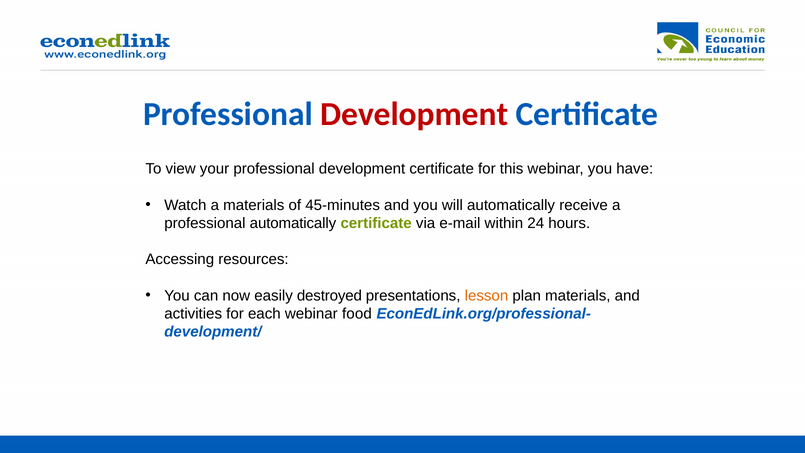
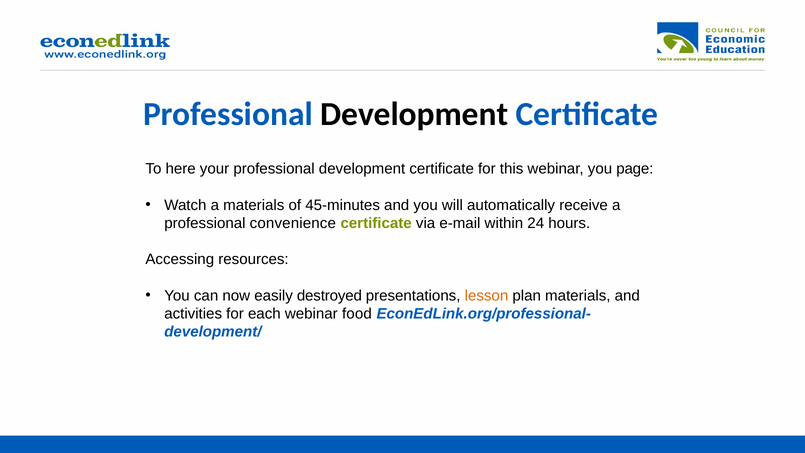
Development colour: red -> black (414, 114)
view: view -> here (181, 169)
have: have -> page (635, 169)
professional automatically: automatically -> convenience (293, 223)
